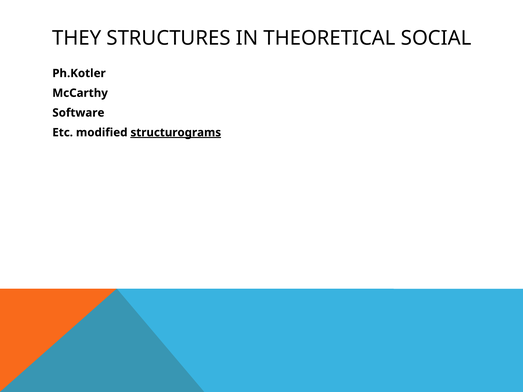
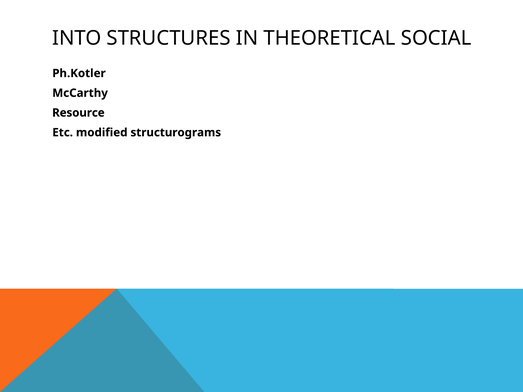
THEY: THEY -> INTO (77, 38)
Software: Software -> Resource (78, 113)
structurograms underline: present -> none (176, 133)
